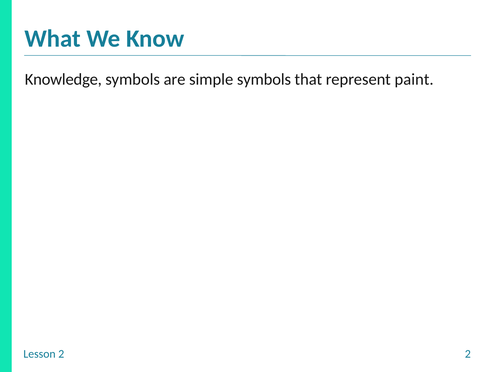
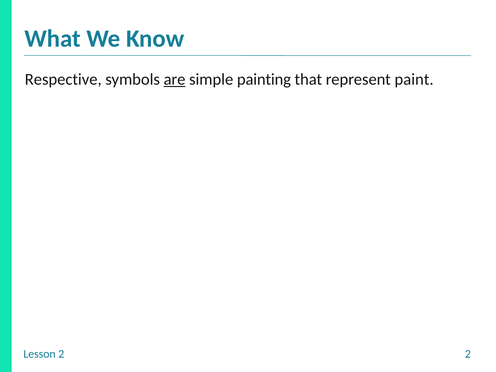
Knowledge: Knowledge -> Respective (63, 79)
are underline: none -> present (175, 79)
simple symbols: symbols -> painting (264, 79)
